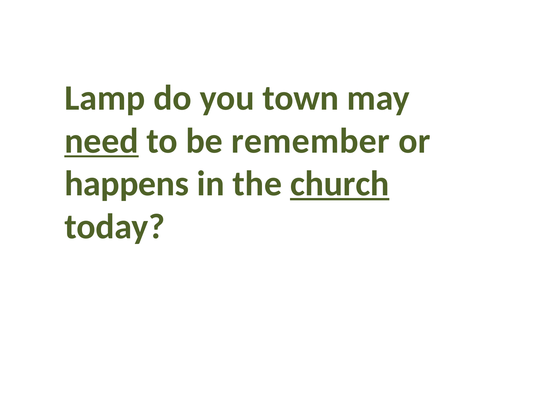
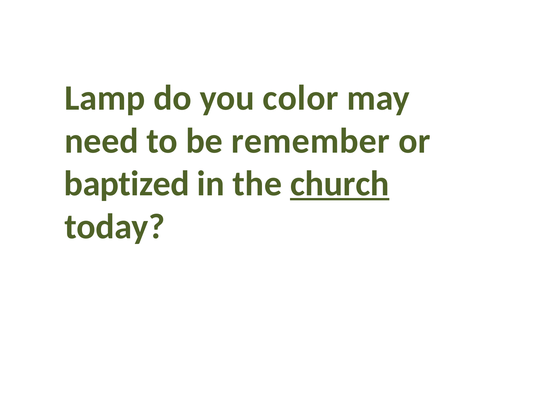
town: town -> color (301, 98)
need underline: present -> none (101, 141)
happens: happens -> baptized (127, 183)
